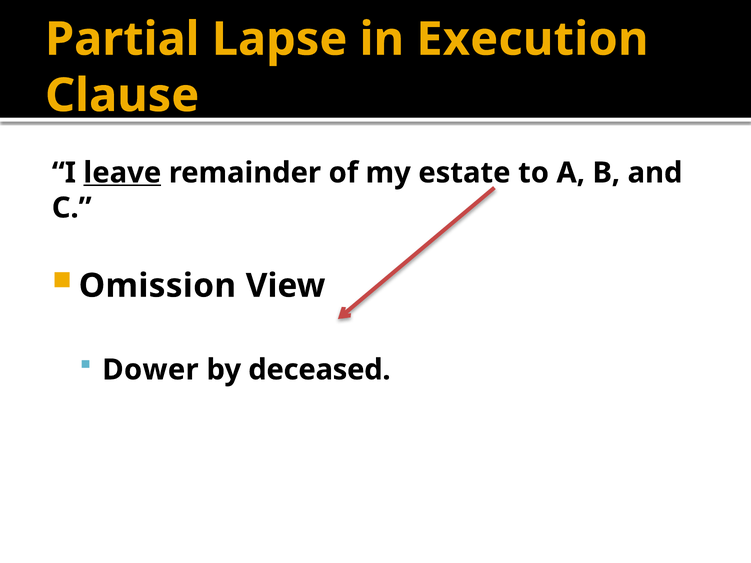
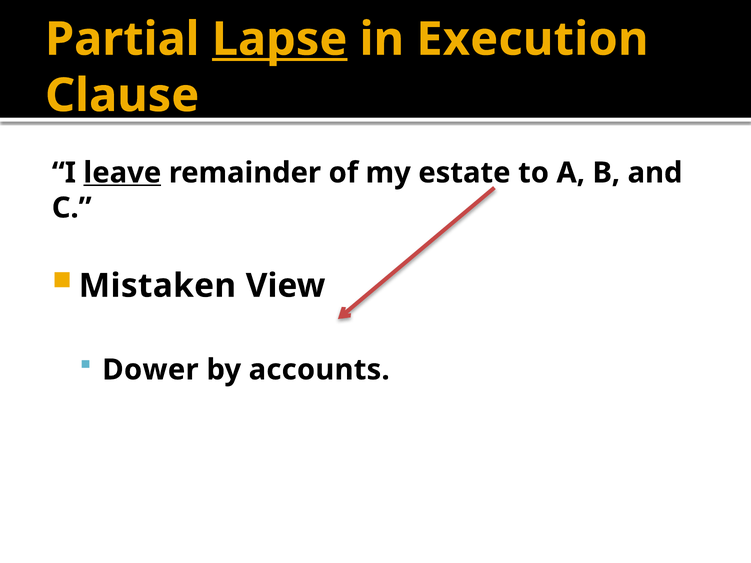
Lapse underline: none -> present (280, 39)
Omission: Omission -> Mistaken (157, 286)
deceased: deceased -> accounts (319, 370)
